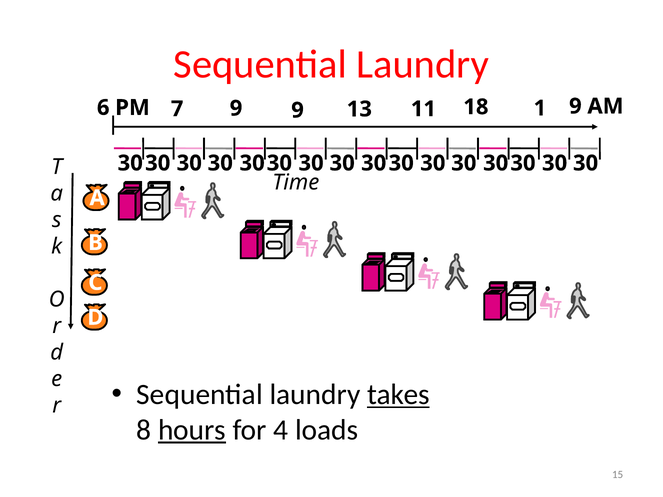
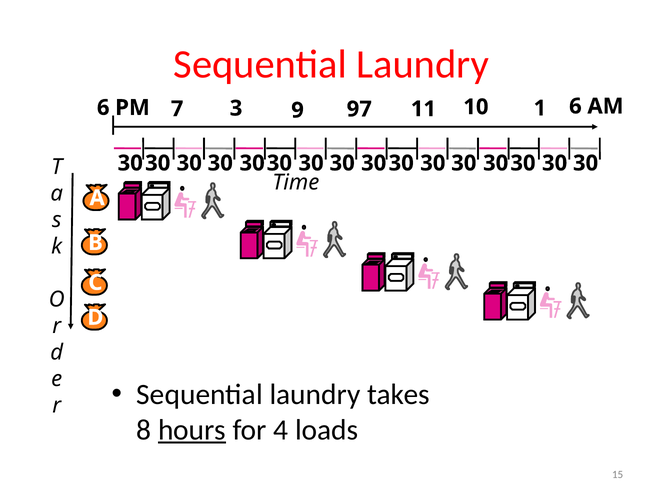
7 9: 9 -> 3 (236, 108)
13: 13 -> 97 (359, 109)
18: 18 -> 10 (476, 107)
1 9: 9 -> 6 (575, 106)
takes underline: present -> none (398, 395)
